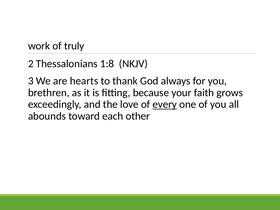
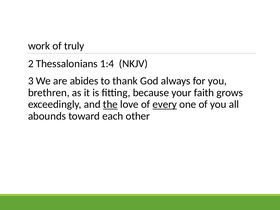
1:8: 1:8 -> 1:4 (107, 64)
hearts: hearts -> abides (84, 81)
the underline: none -> present (110, 104)
